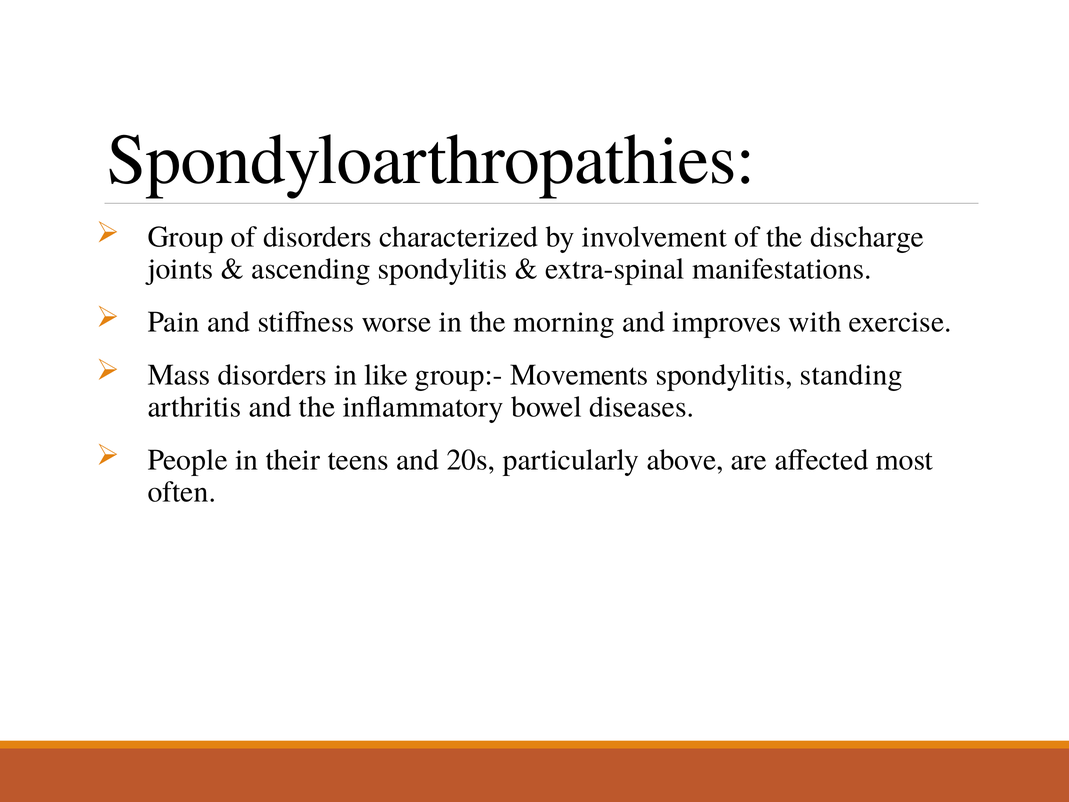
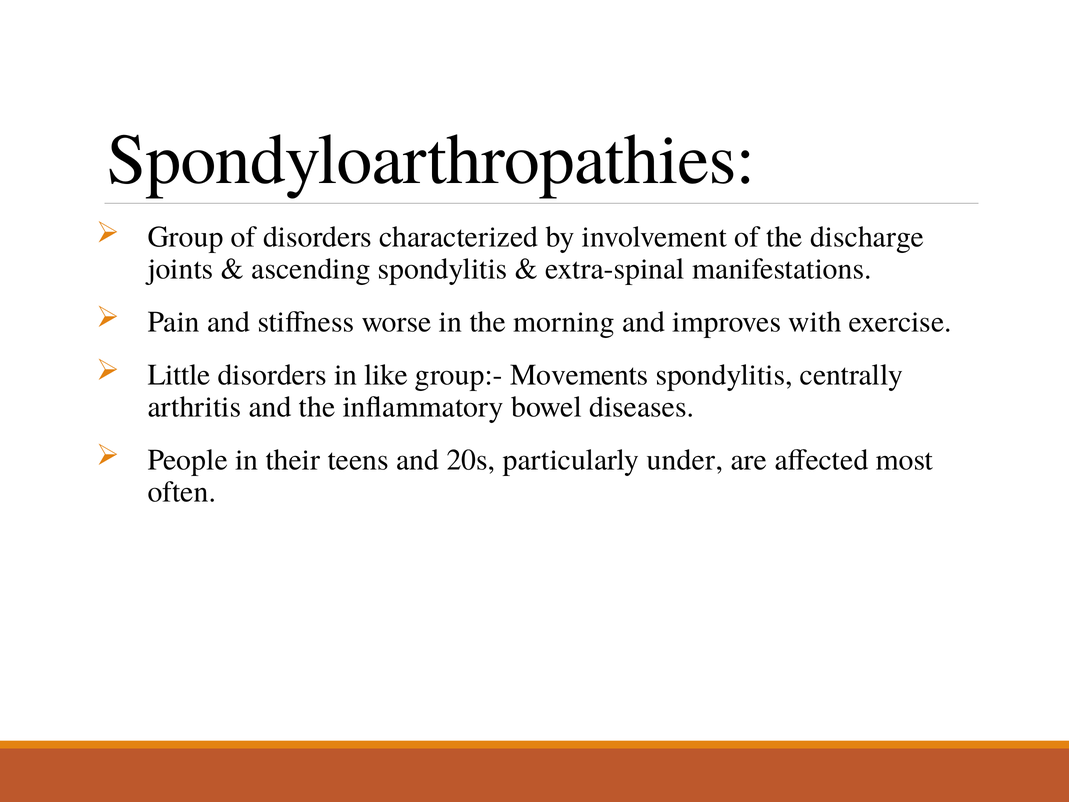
Mass: Mass -> Little (179, 375)
standing: standing -> centrally (852, 375)
above: above -> under (685, 460)
